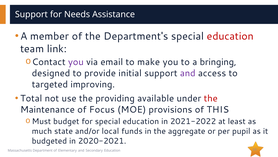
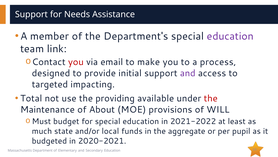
education colour: red -> purple (230, 36)
you colour: purple -> red (76, 62)
bringing: bringing -> process (218, 62)
improving: improving -> impacting (93, 84)
Focus: Focus -> About (102, 109)
THIS: THIS -> WILL (218, 109)
